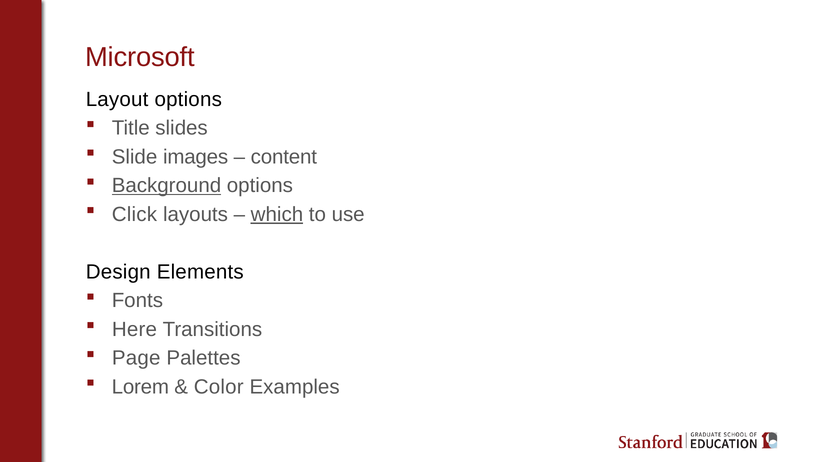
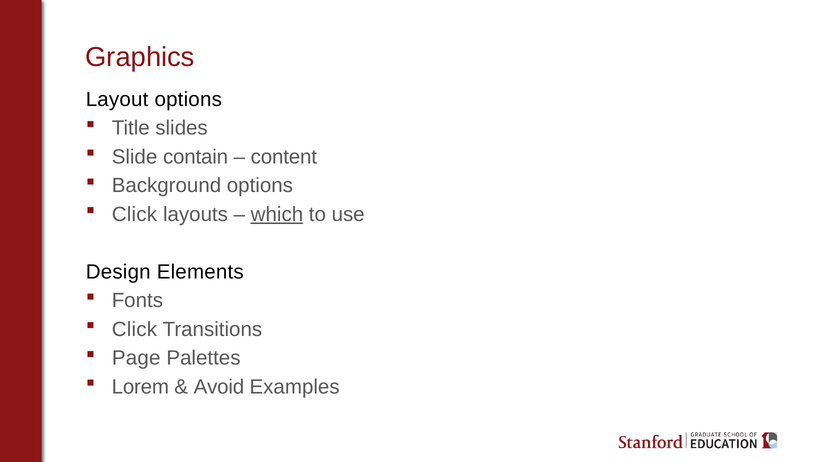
Microsoft: Microsoft -> Graphics (140, 57)
images: images -> contain (196, 157)
Background underline: present -> none (166, 186)
Here: Here -> Click (134, 329)
Color: Color -> Avoid (219, 387)
